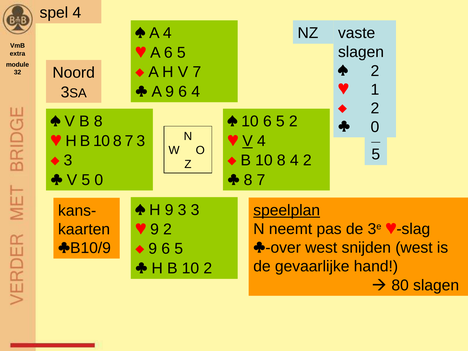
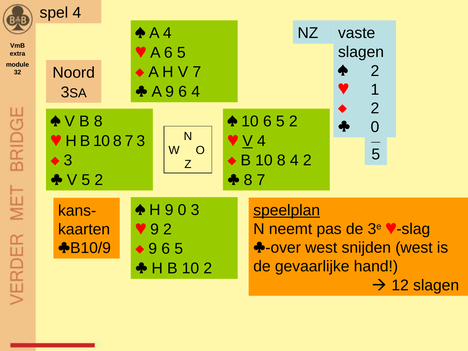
V 5 0: 0 -> 2 (99, 180)
9 3: 3 -> 0 (182, 210)
80: 80 -> 12 (400, 285)
